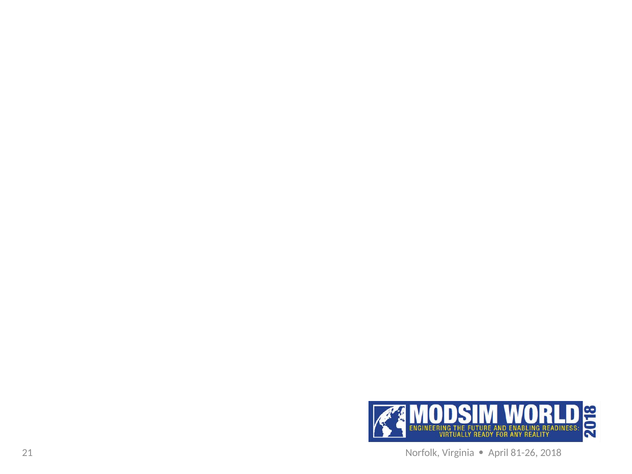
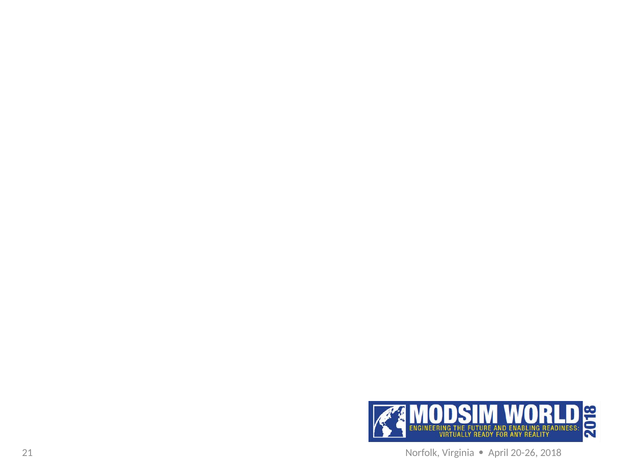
81-26: 81-26 -> 20-26 (524, 453)
